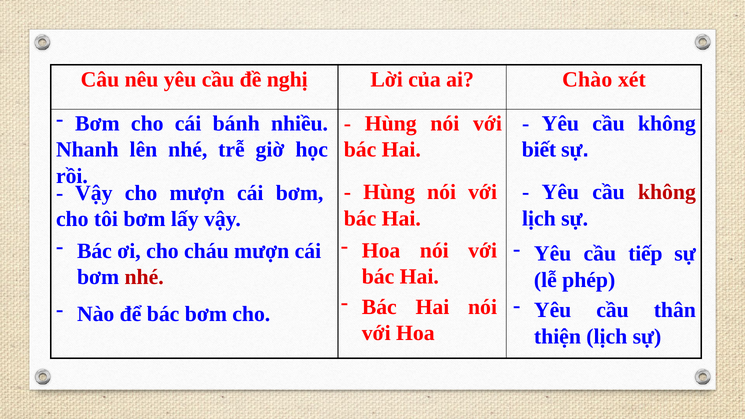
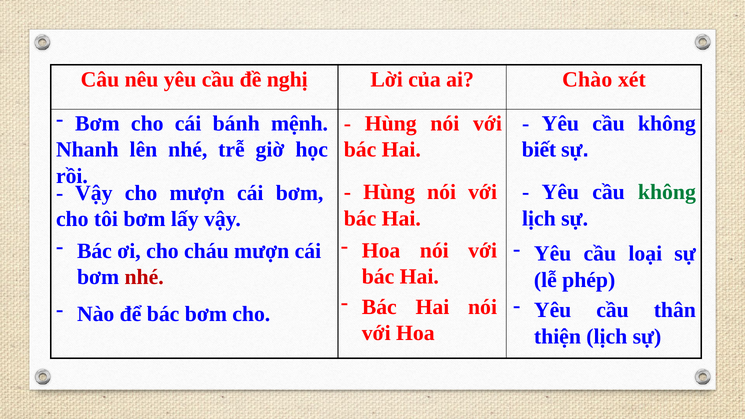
nhiều: nhiều -> mệnh (300, 124)
không colour: red -> green (667, 192)
tiếp: tiếp -> loại (645, 254)
